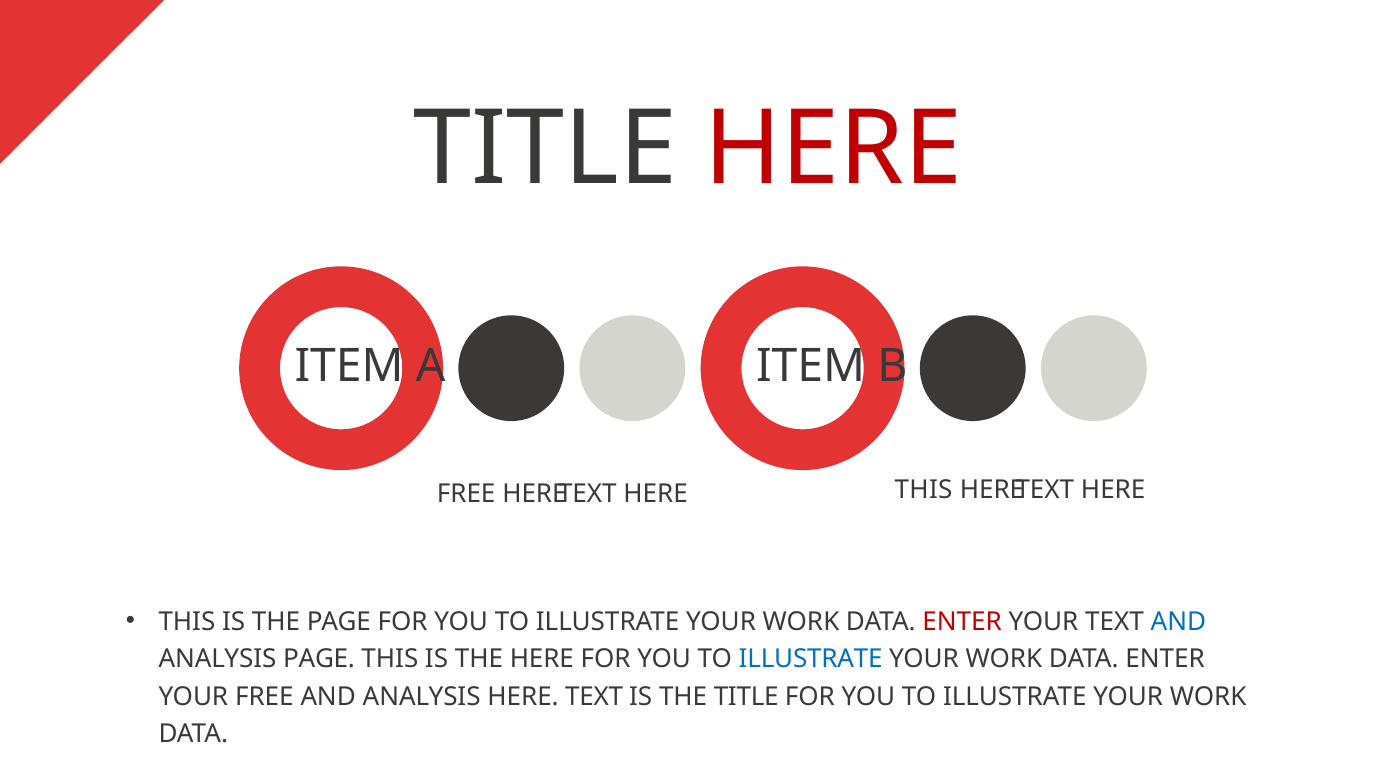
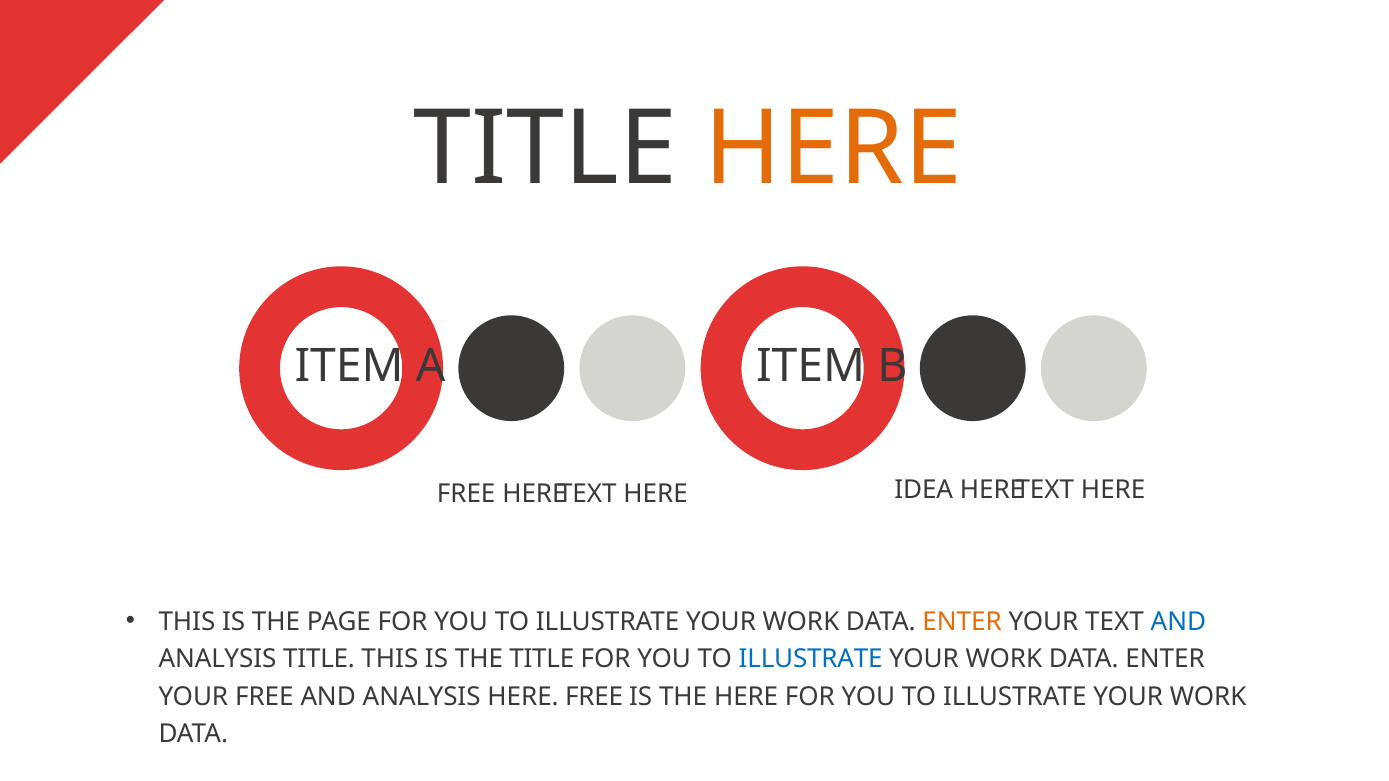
HERE colour: red -> orange (833, 149)
THIS: THIS -> IDEA (924, 490)
ENTER colour: red -> orange (962, 622)
ANALYSIS PAGE: PAGE -> TITLE (319, 659)
THE HERE: HERE -> TITLE (542, 659)
HERE TEXT: TEXT -> FREE (594, 697)
THE TITLE: TITLE -> HERE (746, 697)
